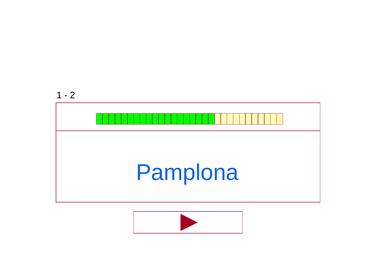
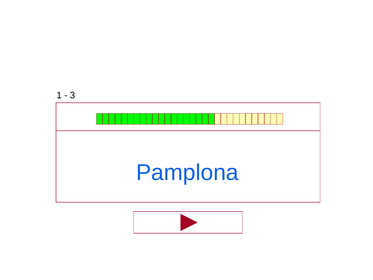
2: 2 -> 3 (73, 95)
